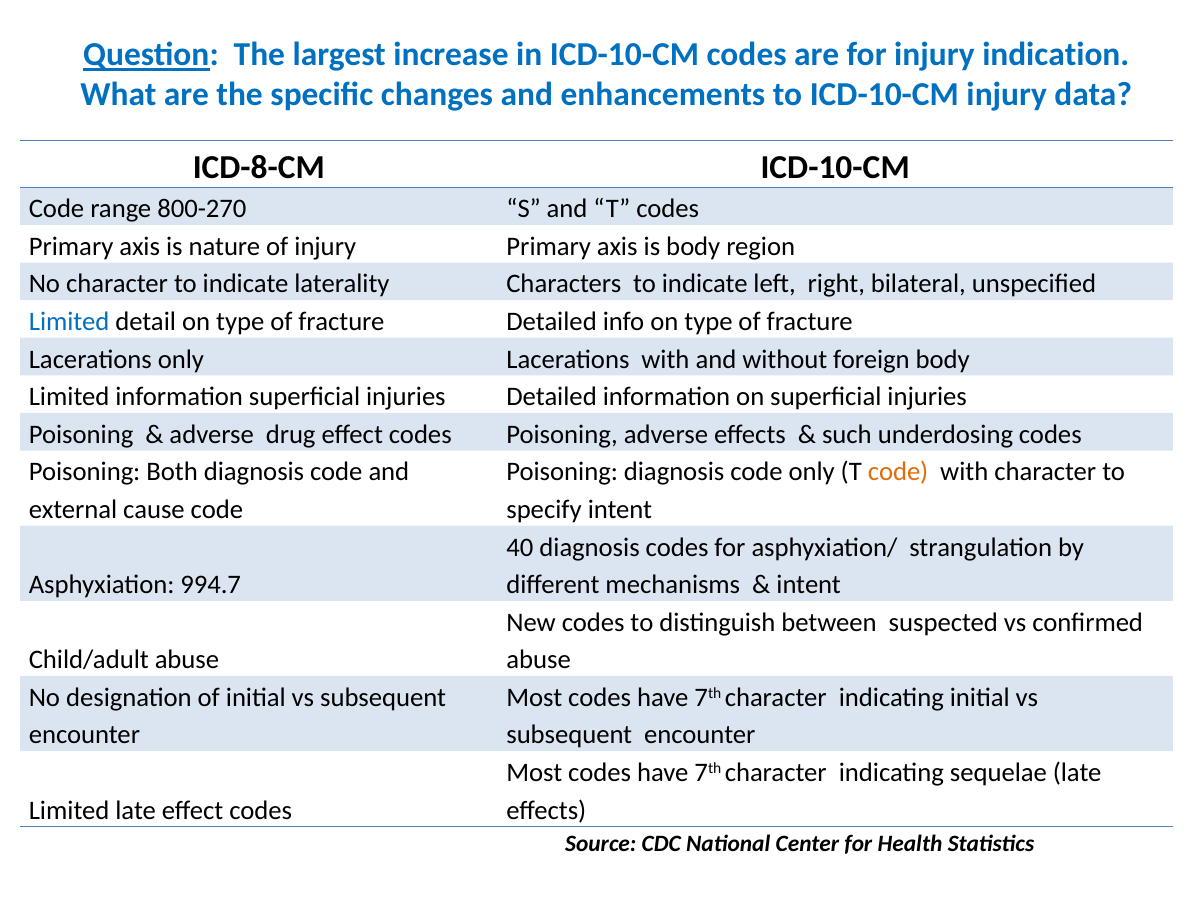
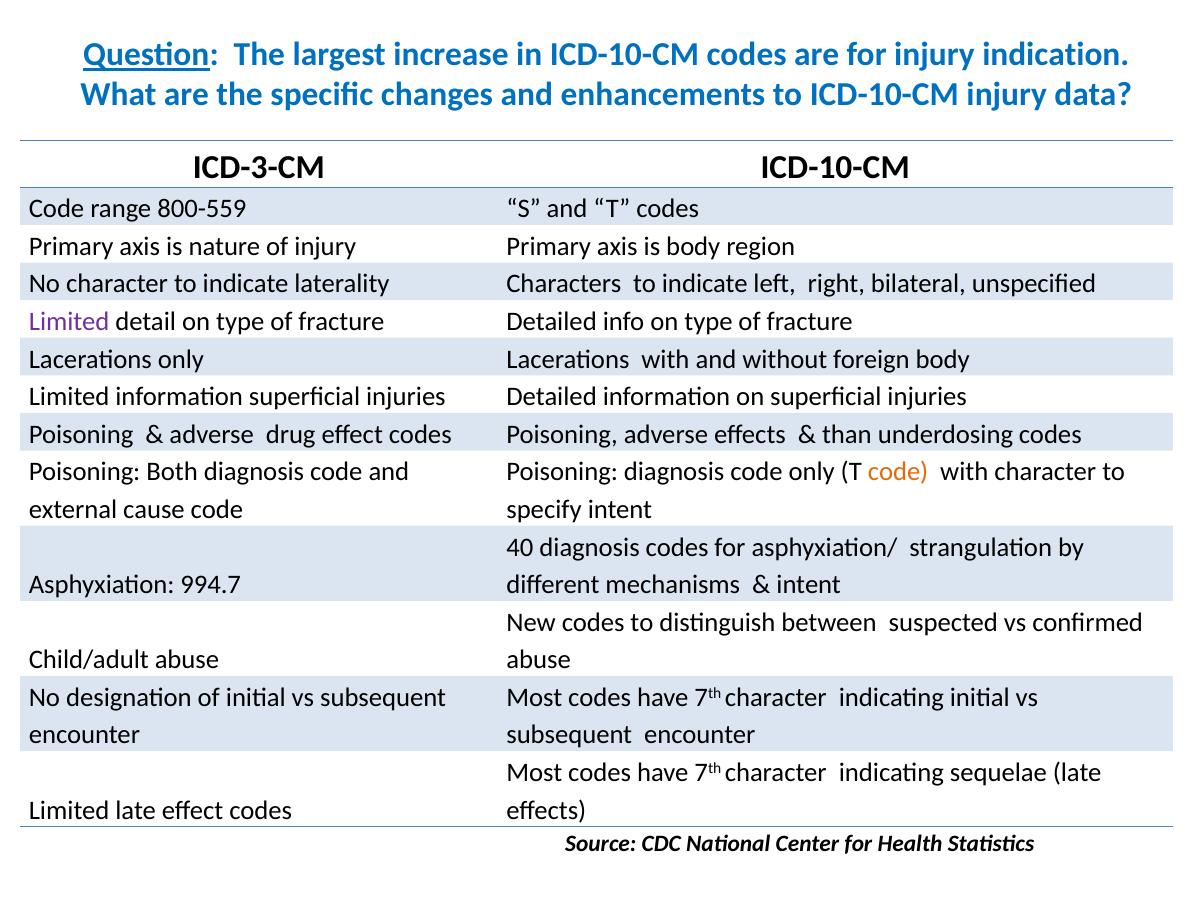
ICD-8-CM: ICD-8-CM -> ICD-3-CM (259, 167)
800-270: 800-270 -> 800-559 (202, 209)
Limited colour: blue -> purple (69, 322)
such: such -> than (847, 435)
